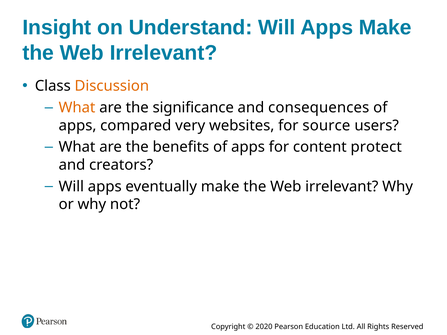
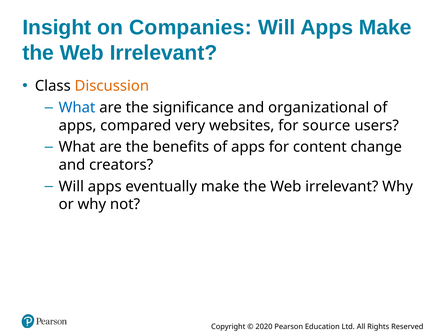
Understand: Understand -> Companies (190, 28)
What colour: orange -> blue (77, 108)
consequences: consequences -> organizational (319, 108)
protect: protect -> change (376, 147)
